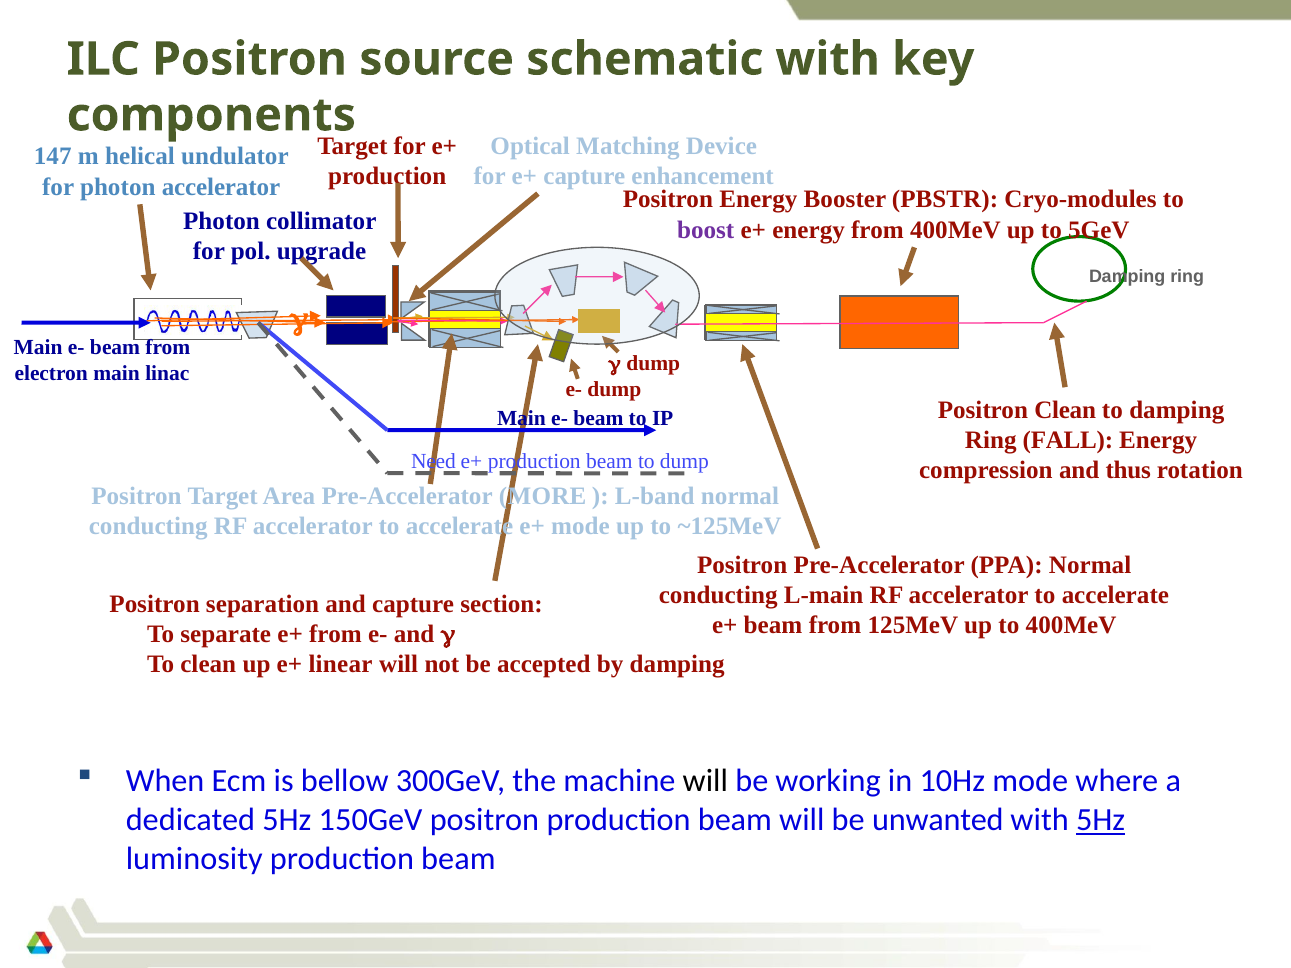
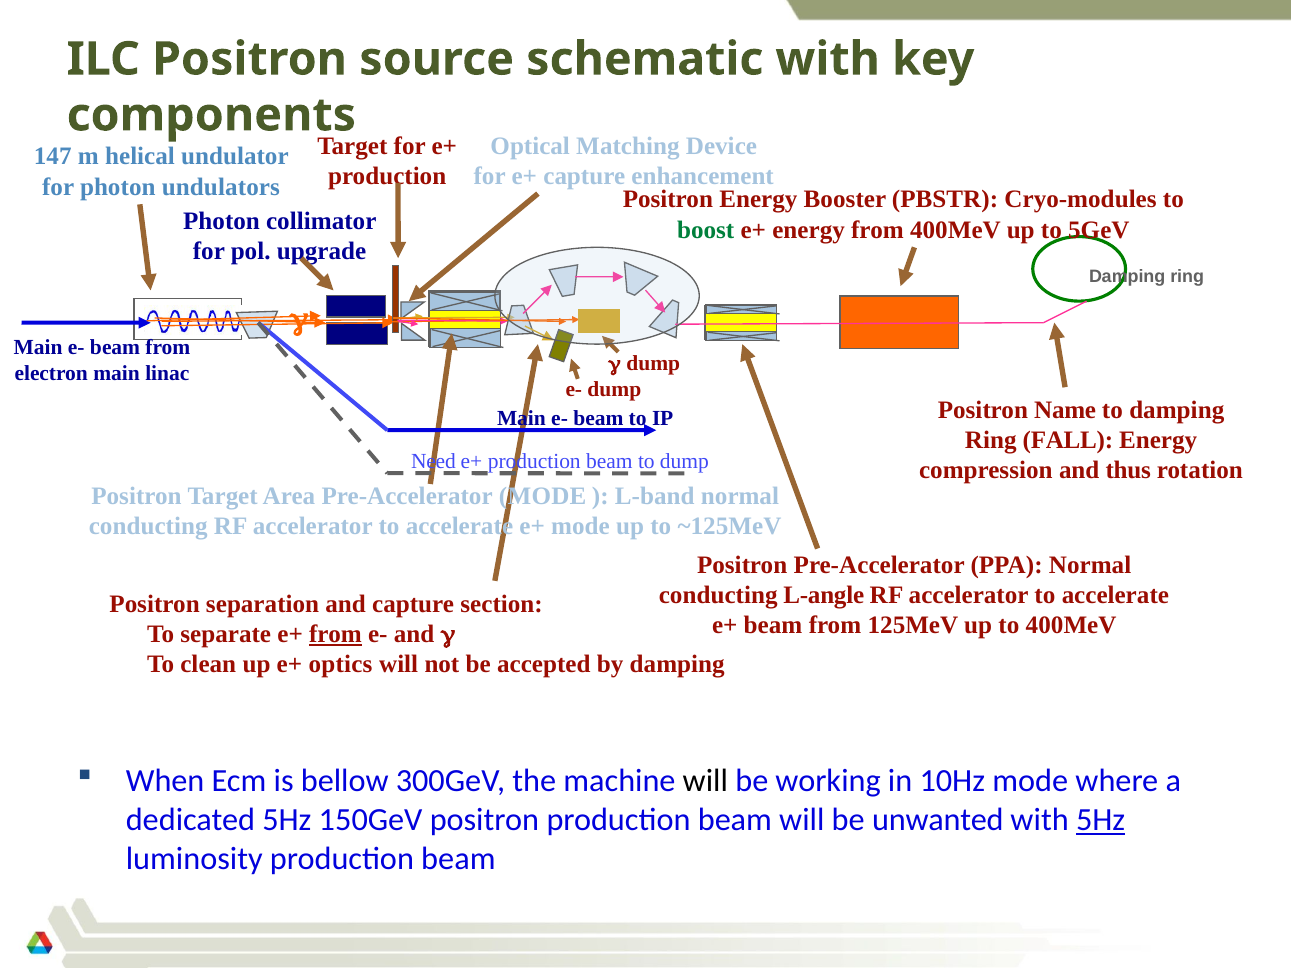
photon accelerator: accelerator -> undulators (221, 187)
boost colour: purple -> green (706, 230)
Positron Clean: Clean -> Name (1065, 410)
Pre-Accelerator MORE: MORE -> MODE (543, 496)
L-main: L-main -> L-angle (824, 596)
from underline: none -> present (335, 634)
linear: linear -> optics (341, 664)
